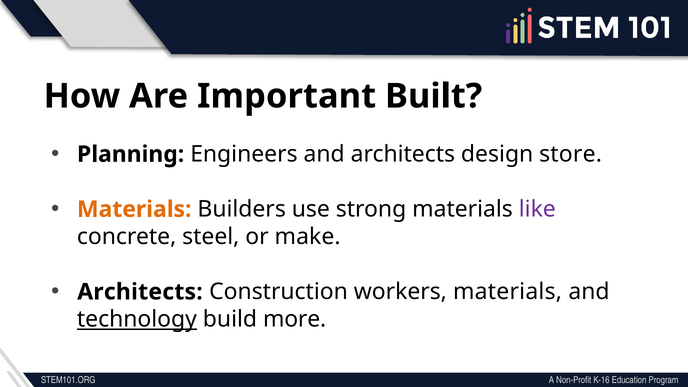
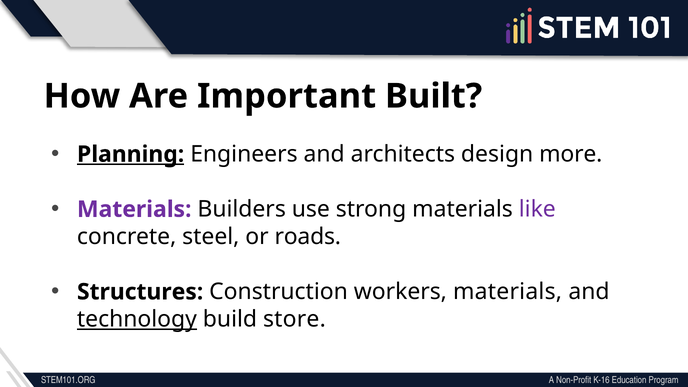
Planning underline: none -> present (131, 154)
store: store -> more (571, 154)
Materials colour: orange -> purple (134, 209)
make: make -> roads (308, 237)
Architects: Architects -> Structures (140, 292)
more: more -> store (294, 319)
